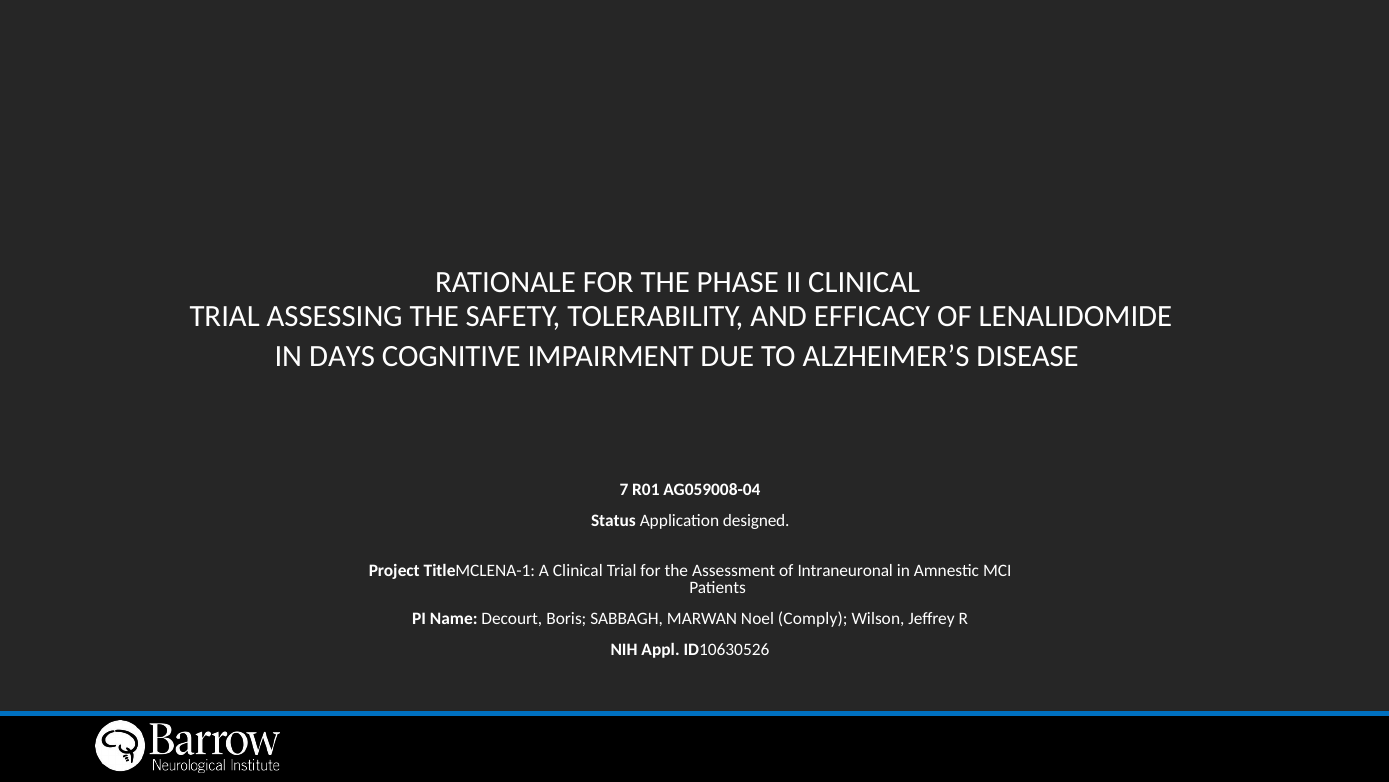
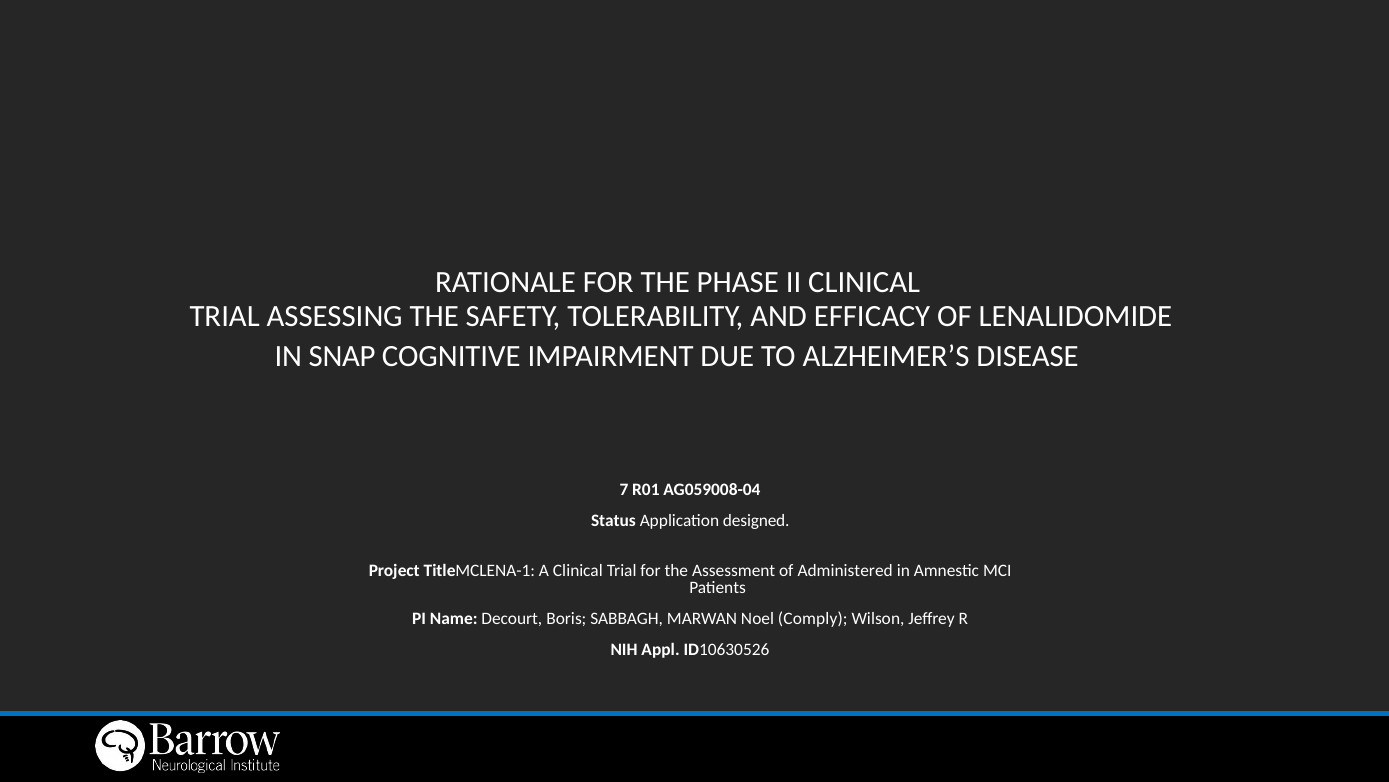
DAYS: DAYS -> SNAP (342, 356)
Intraneuronal: Intraneuronal -> Administered (845, 571)
